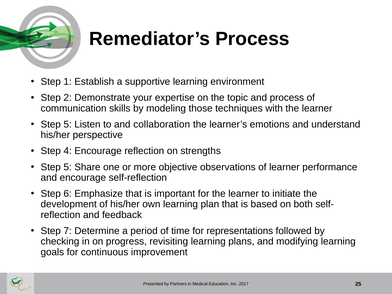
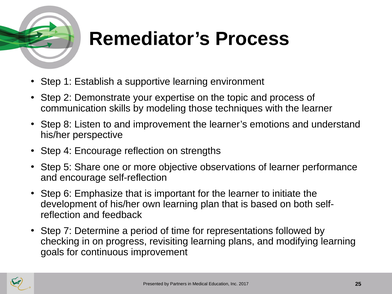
5: 5 -> 8 (68, 124)
and collaboration: collaboration -> improvement (162, 124)
